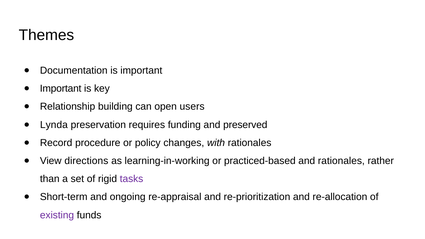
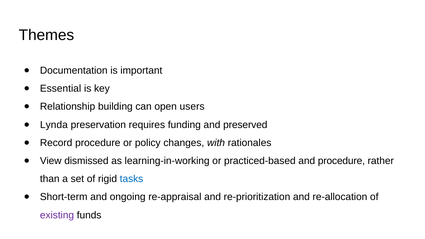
Important: Important -> Essential (61, 89)
directions: directions -> dismissed (86, 161)
and rationales: rationales -> procedure (341, 161)
tasks colour: purple -> blue (132, 179)
